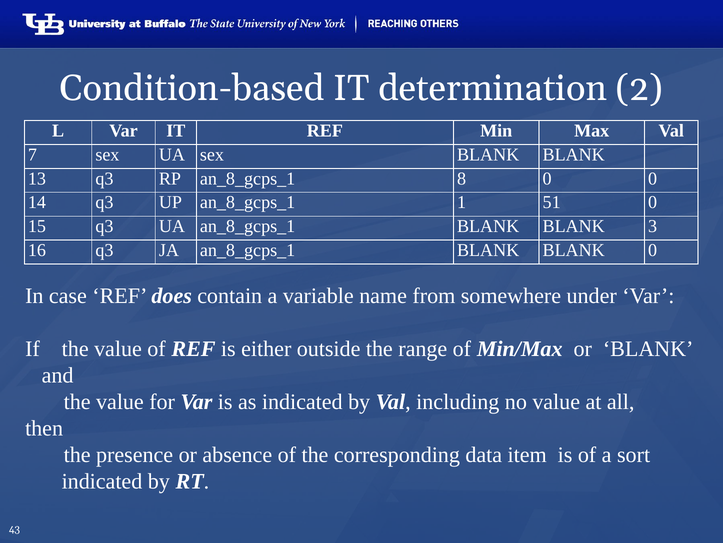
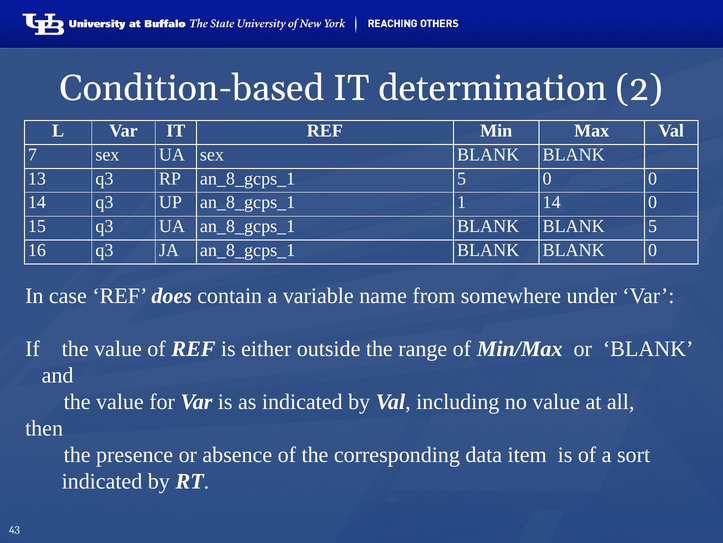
8: 8 -> 5 (462, 178)
1 51: 51 -> 14 (552, 202)
BLANK 3: 3 -> 5 (653, 226)
